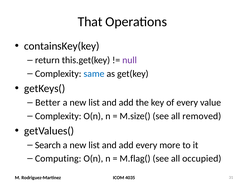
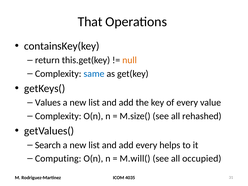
null colour: purple -> orange (130, 60)
Better: Better -> Values (48, 103)
removed: removed -> rehashed (202, 116)
more: more -> helps (170, 145)
M.flag(: M.flag( -> M.will( (135, 159)
